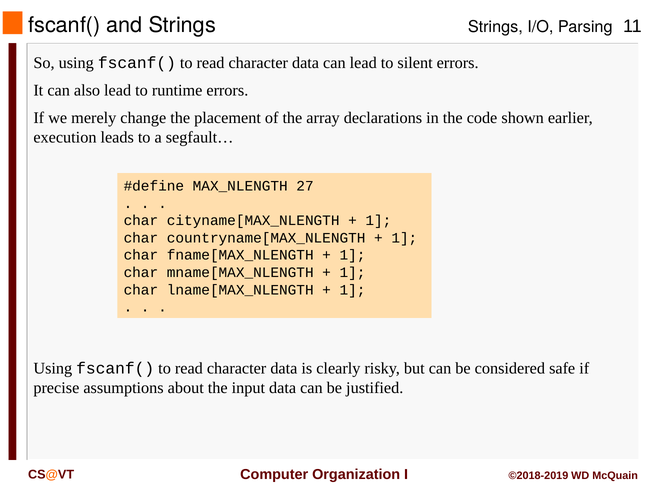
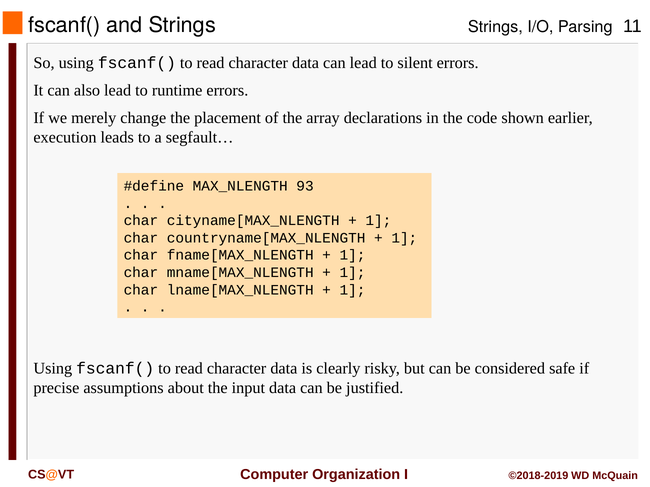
27: 27 -> 93 (305, 186)
